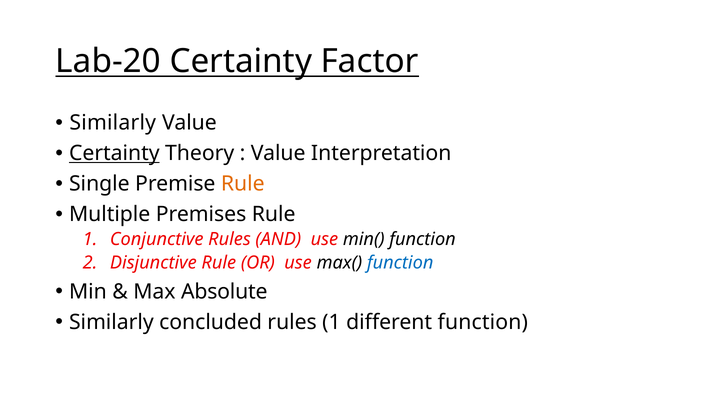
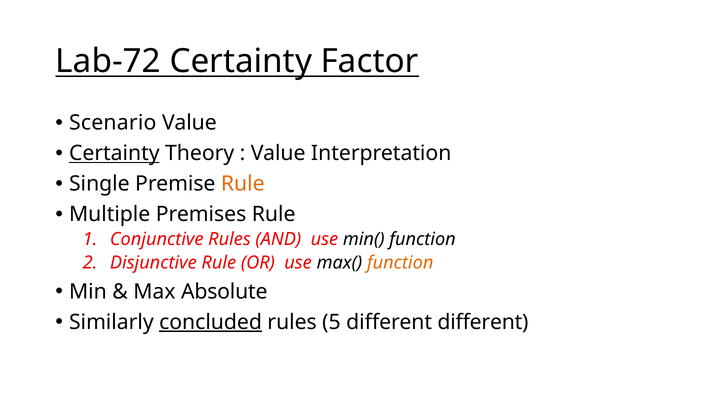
Lab-20: Lab-20 -> Lab-72 (108, 61)
Similarly: Similarly -> Scenario (113, 123)
function colour: blue -> orange (400, 263)
concluded underline: none -> present (211, 322)
rules 1: 1 -> 5 (331, 322)
different function: function -> different (483, 322)
